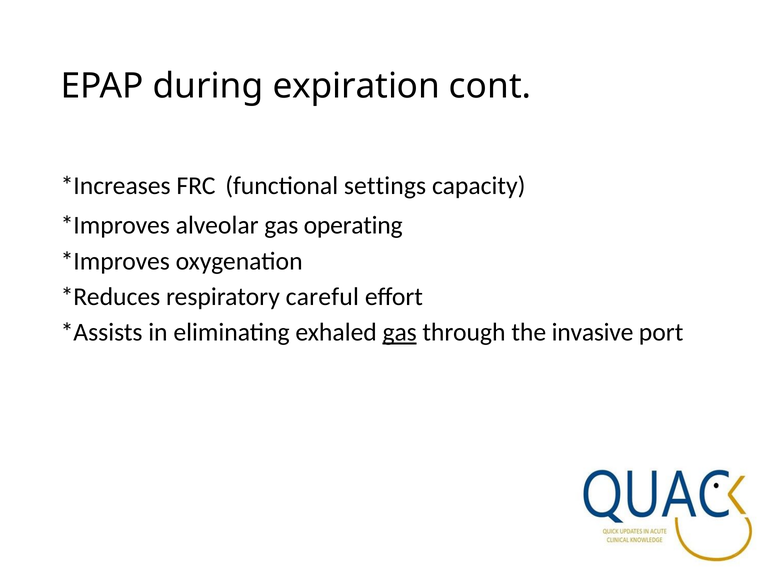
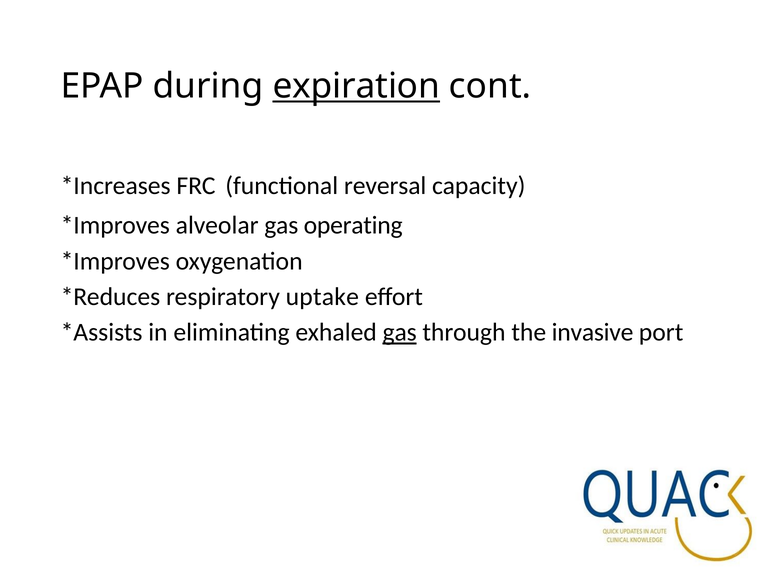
expiration underline: none -> present (356, 86)
settings: settings -> reversal (385, 186)
careful: careful -> uptake (322, 297)
